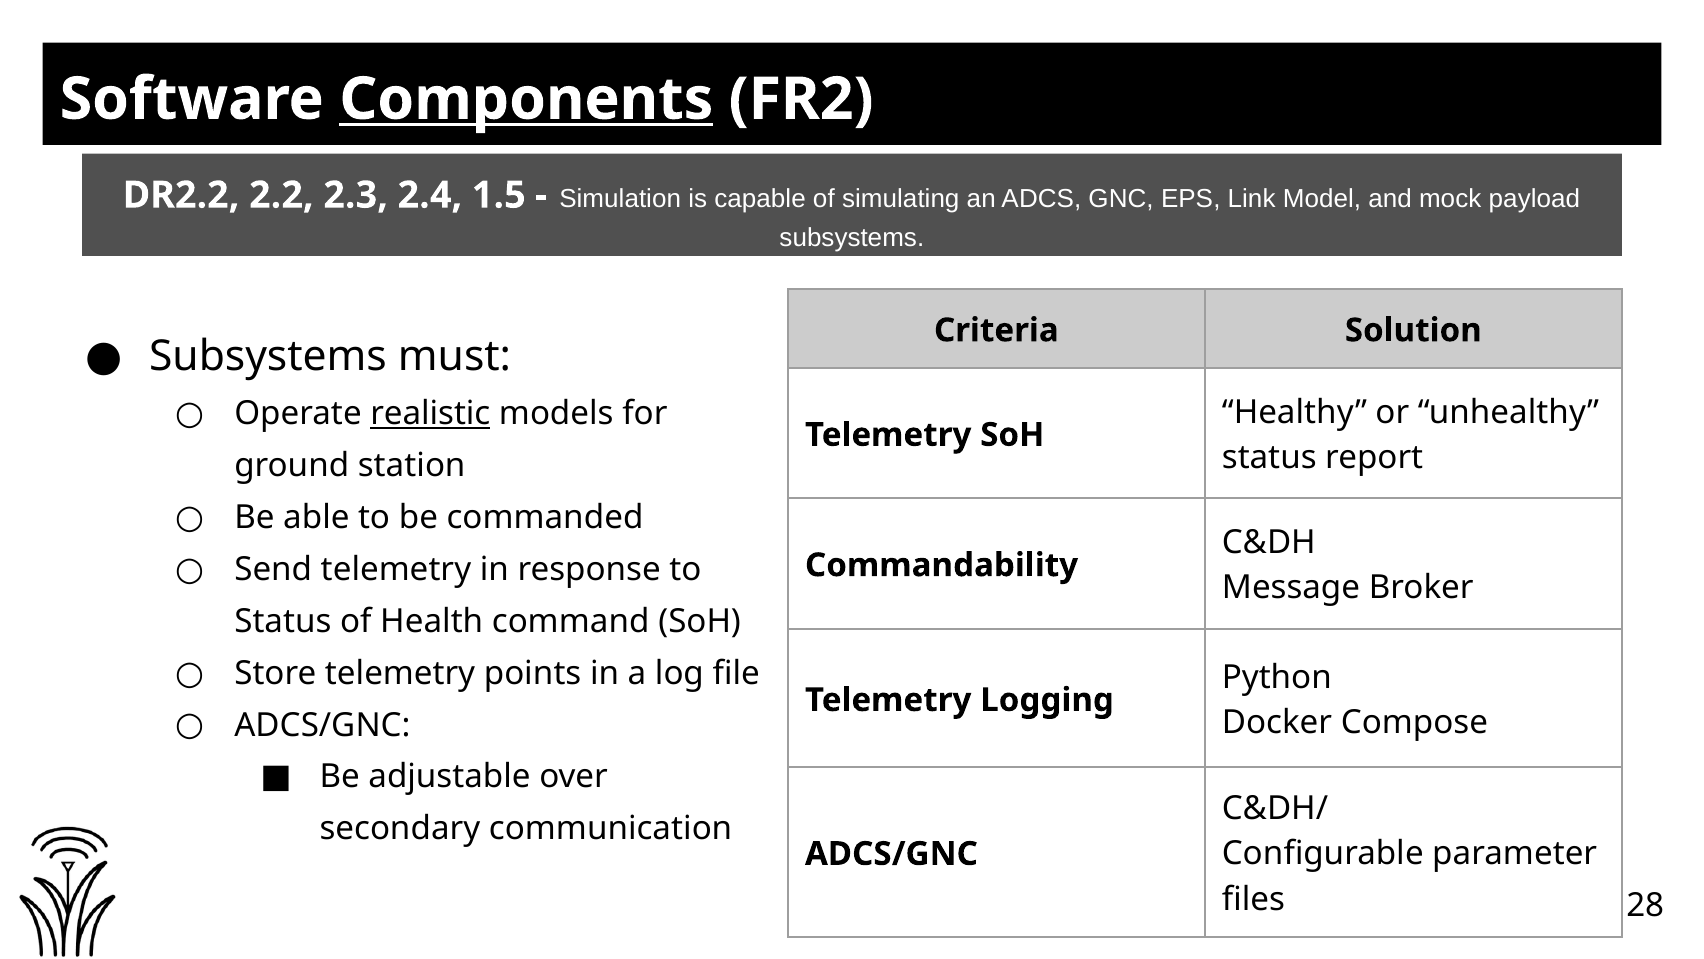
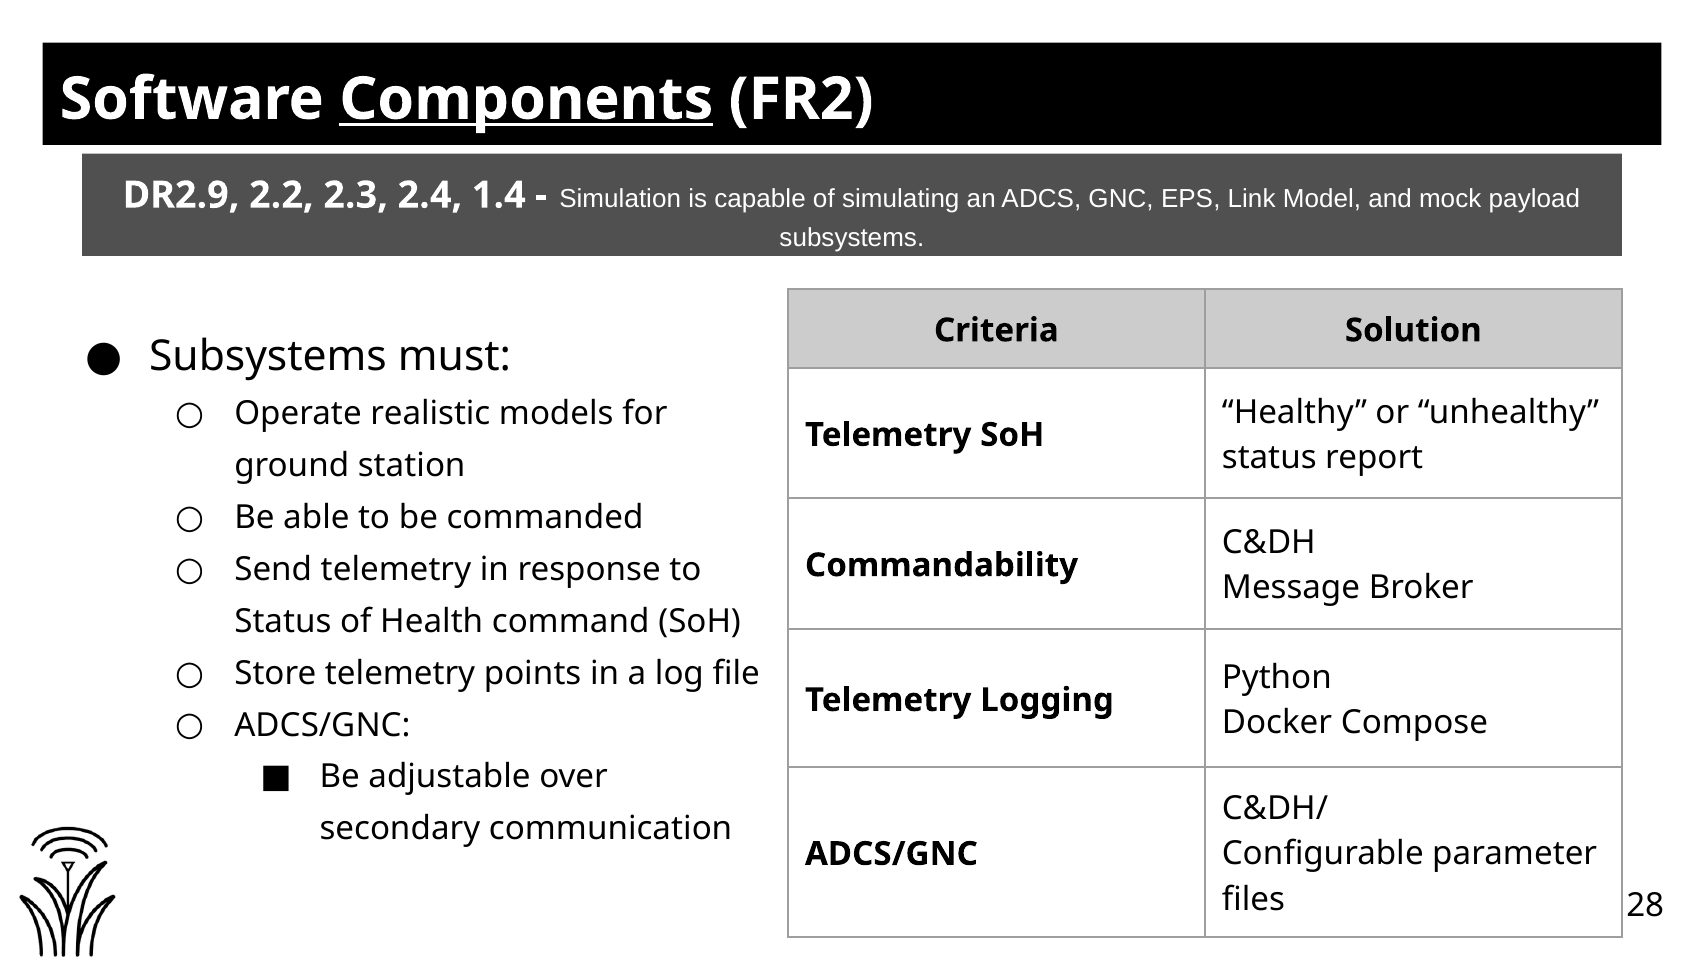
DR2.2: DR2.2 -> DR2.9 (181, 195)
1.5: 1.5 -> 1.4 (499, 195)
realistic underline: present -> none (430, 414)
